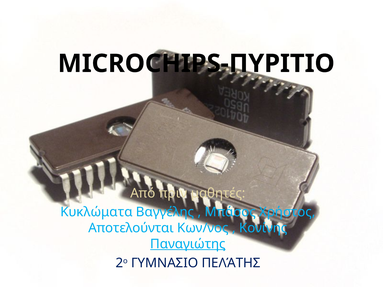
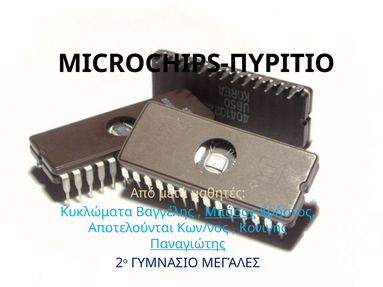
πριν: πριν -> μετά (173, 193)
Μπάσος underline: none -> present (230, 212)
ΠΕΛΆΤΗΣ: ΠΕΛΆΤΗΣ -> ΜΕΓΆΛΕΣ (231, 263)
